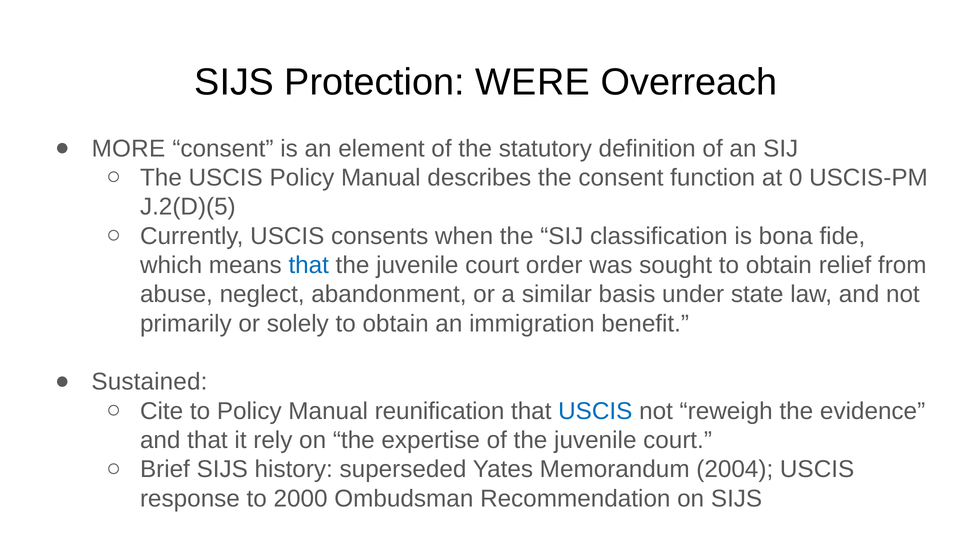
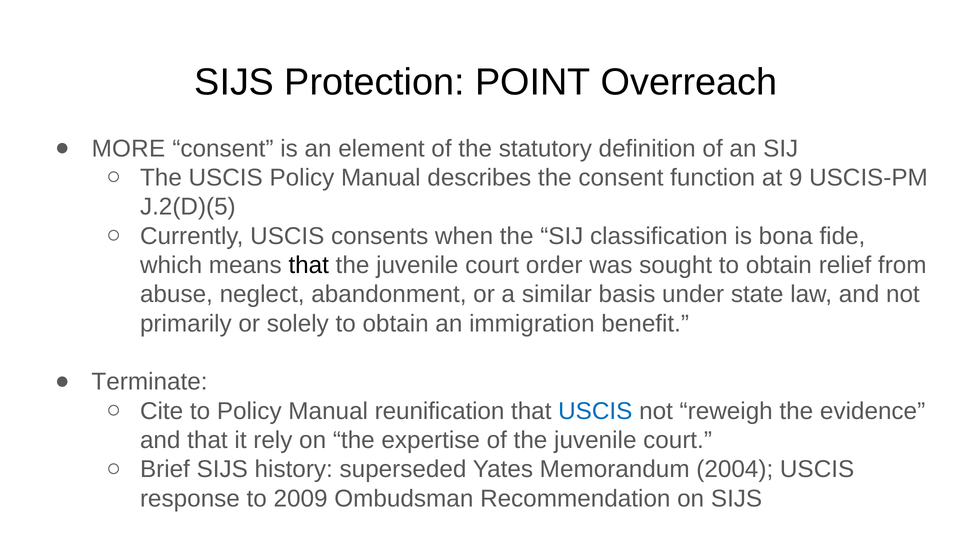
WERE: WERE -> POINT (533, 82)
0: 0 -> 9 (796, 178)
that colour: blue -> black (309, 265)
Sustained: Sustained -> Terminate (149, 382)
2000: 2000 -> 2009 (301, 498)
